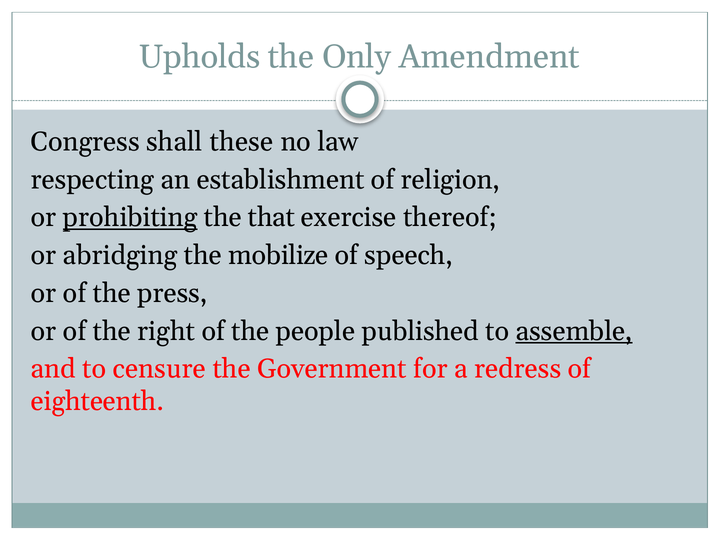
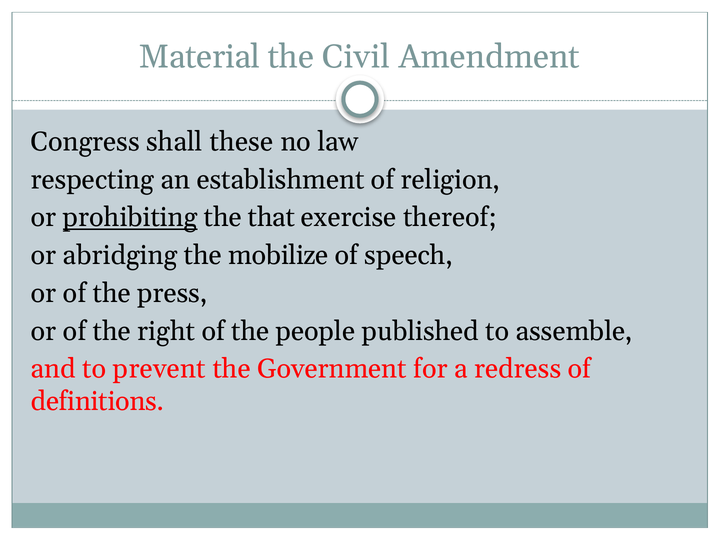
Upholds: Upholds -> Material (200, 57)
Only: Only -> Civil (356, 57)
assemble underline: present -> none (574, 331)
censure: censure -> prevent (159, 369)
eighteenth: eighteenth -> definitions (97, 401)
